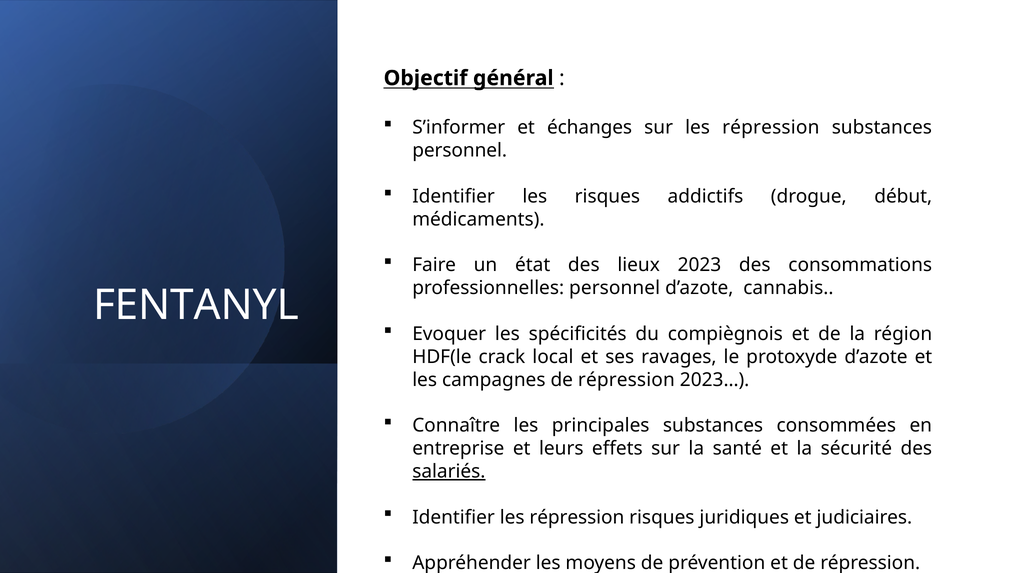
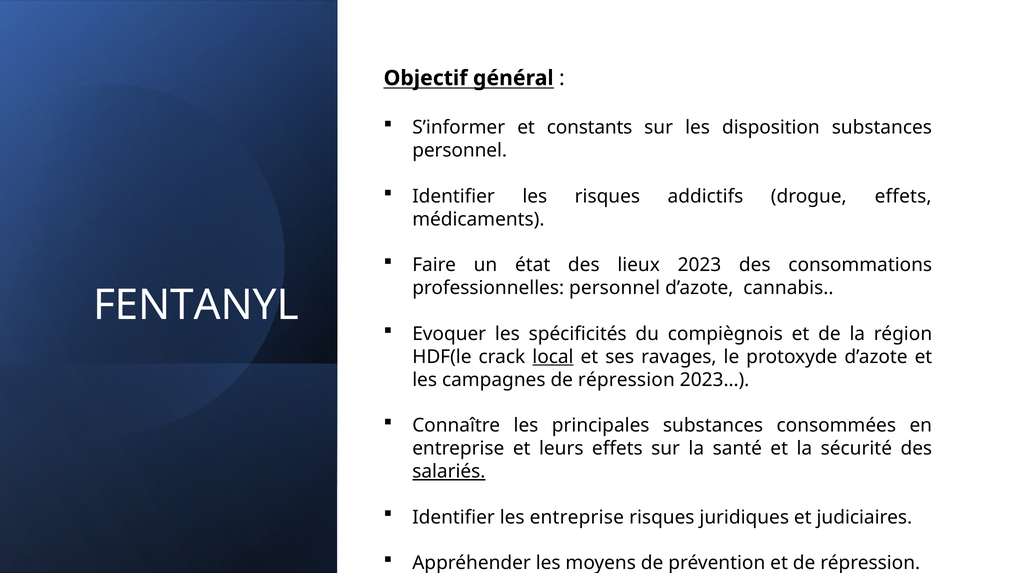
échanges: échanges -> constants (590, 128)
sur les répression: répression -> disposition (771, 128)
drogue début: début -> effets (903, 196)
local underline: none -> present (553, 357)
Identifier les répression: répression -> entreprise (577, 517)
